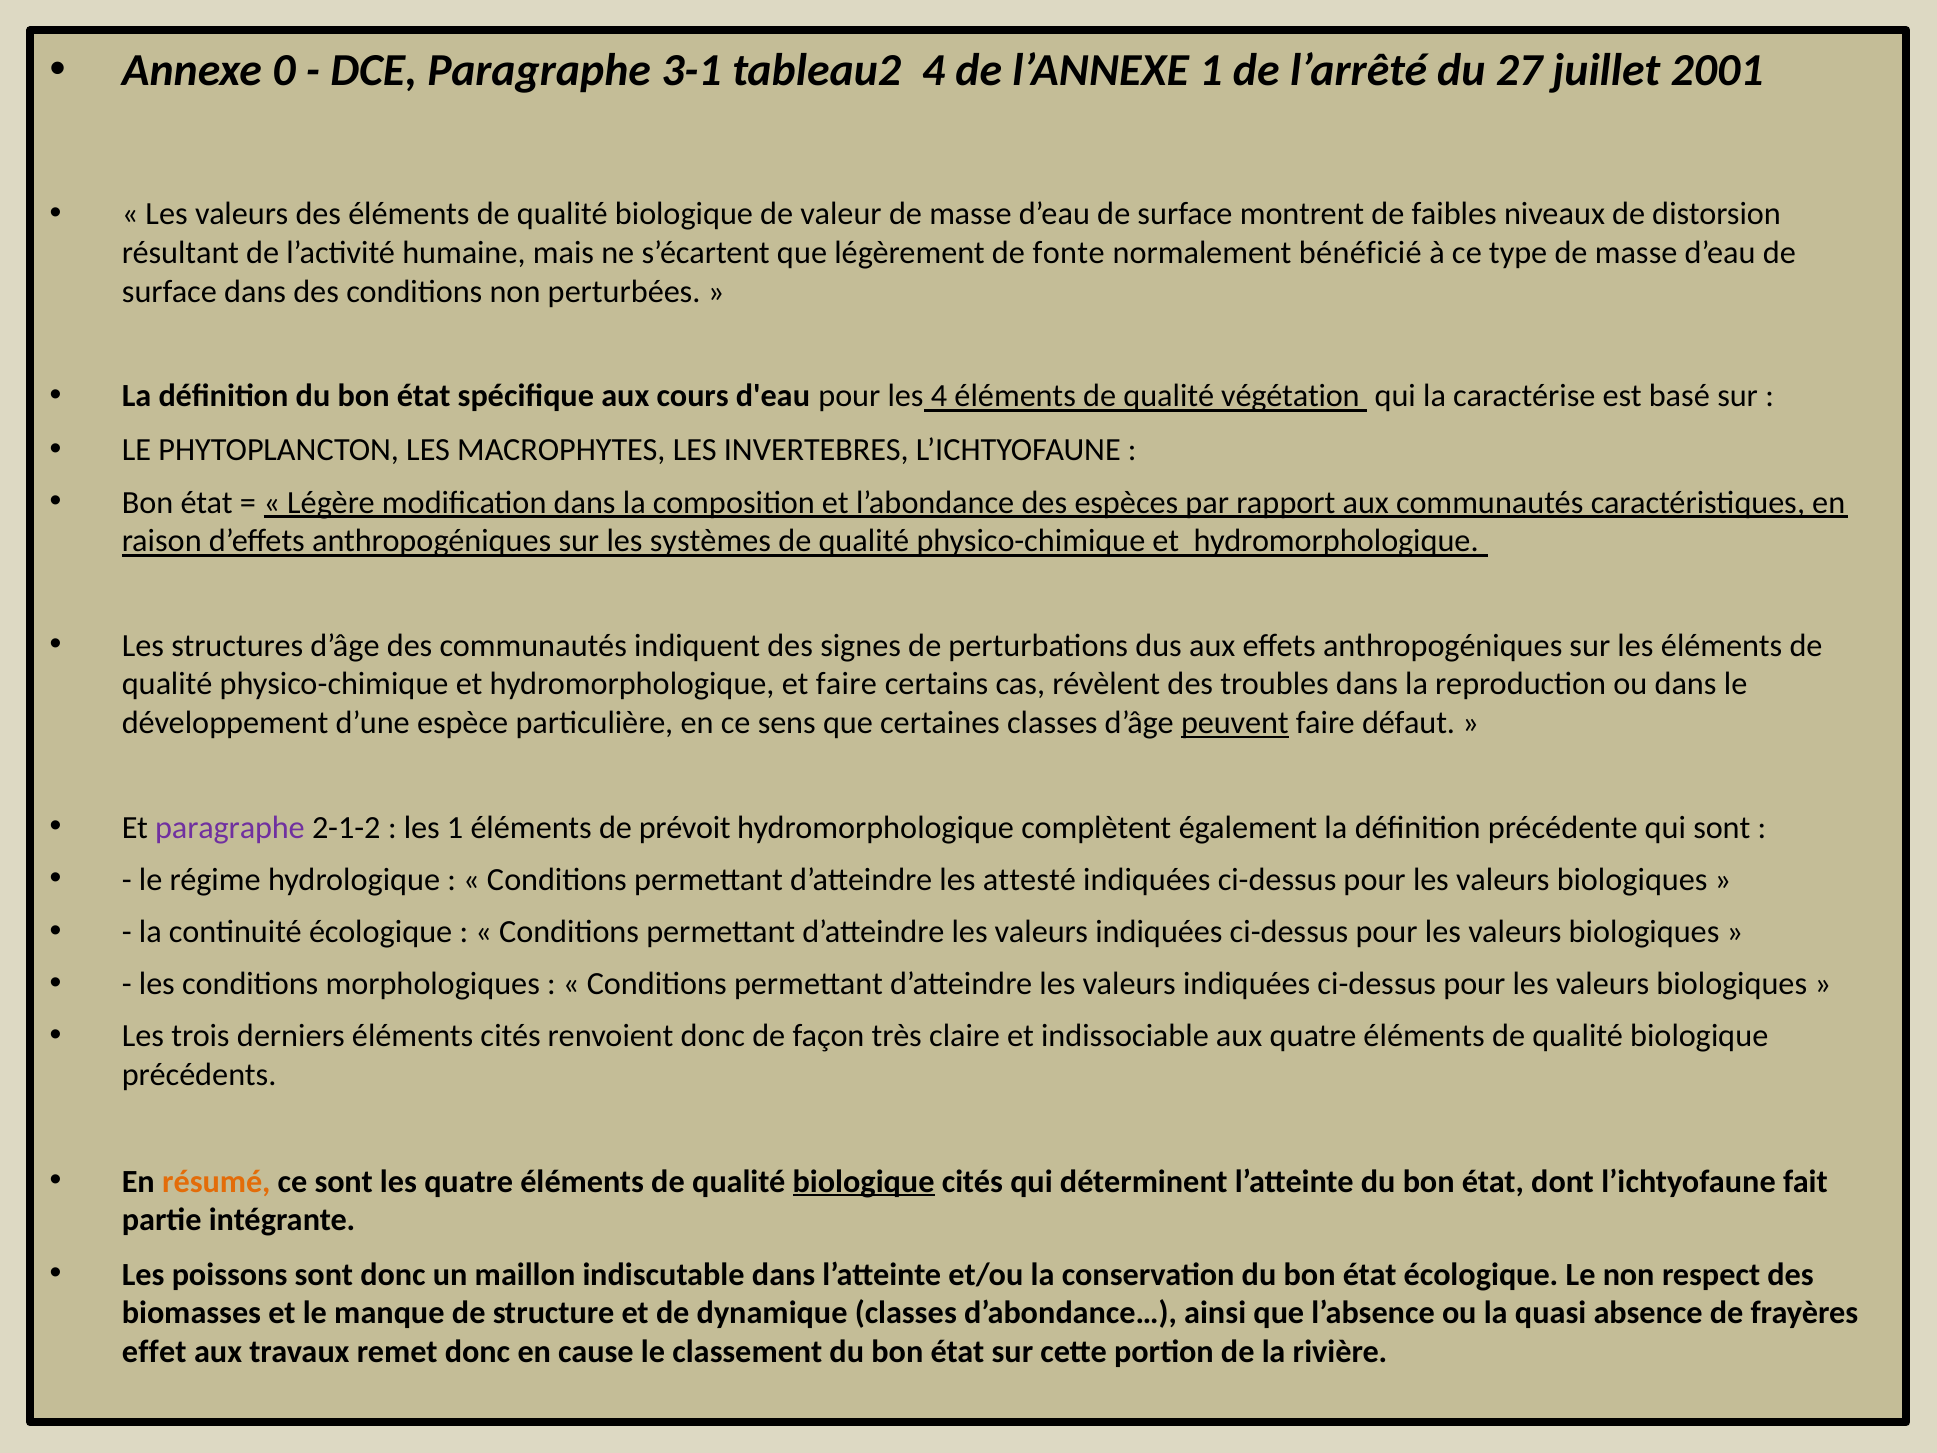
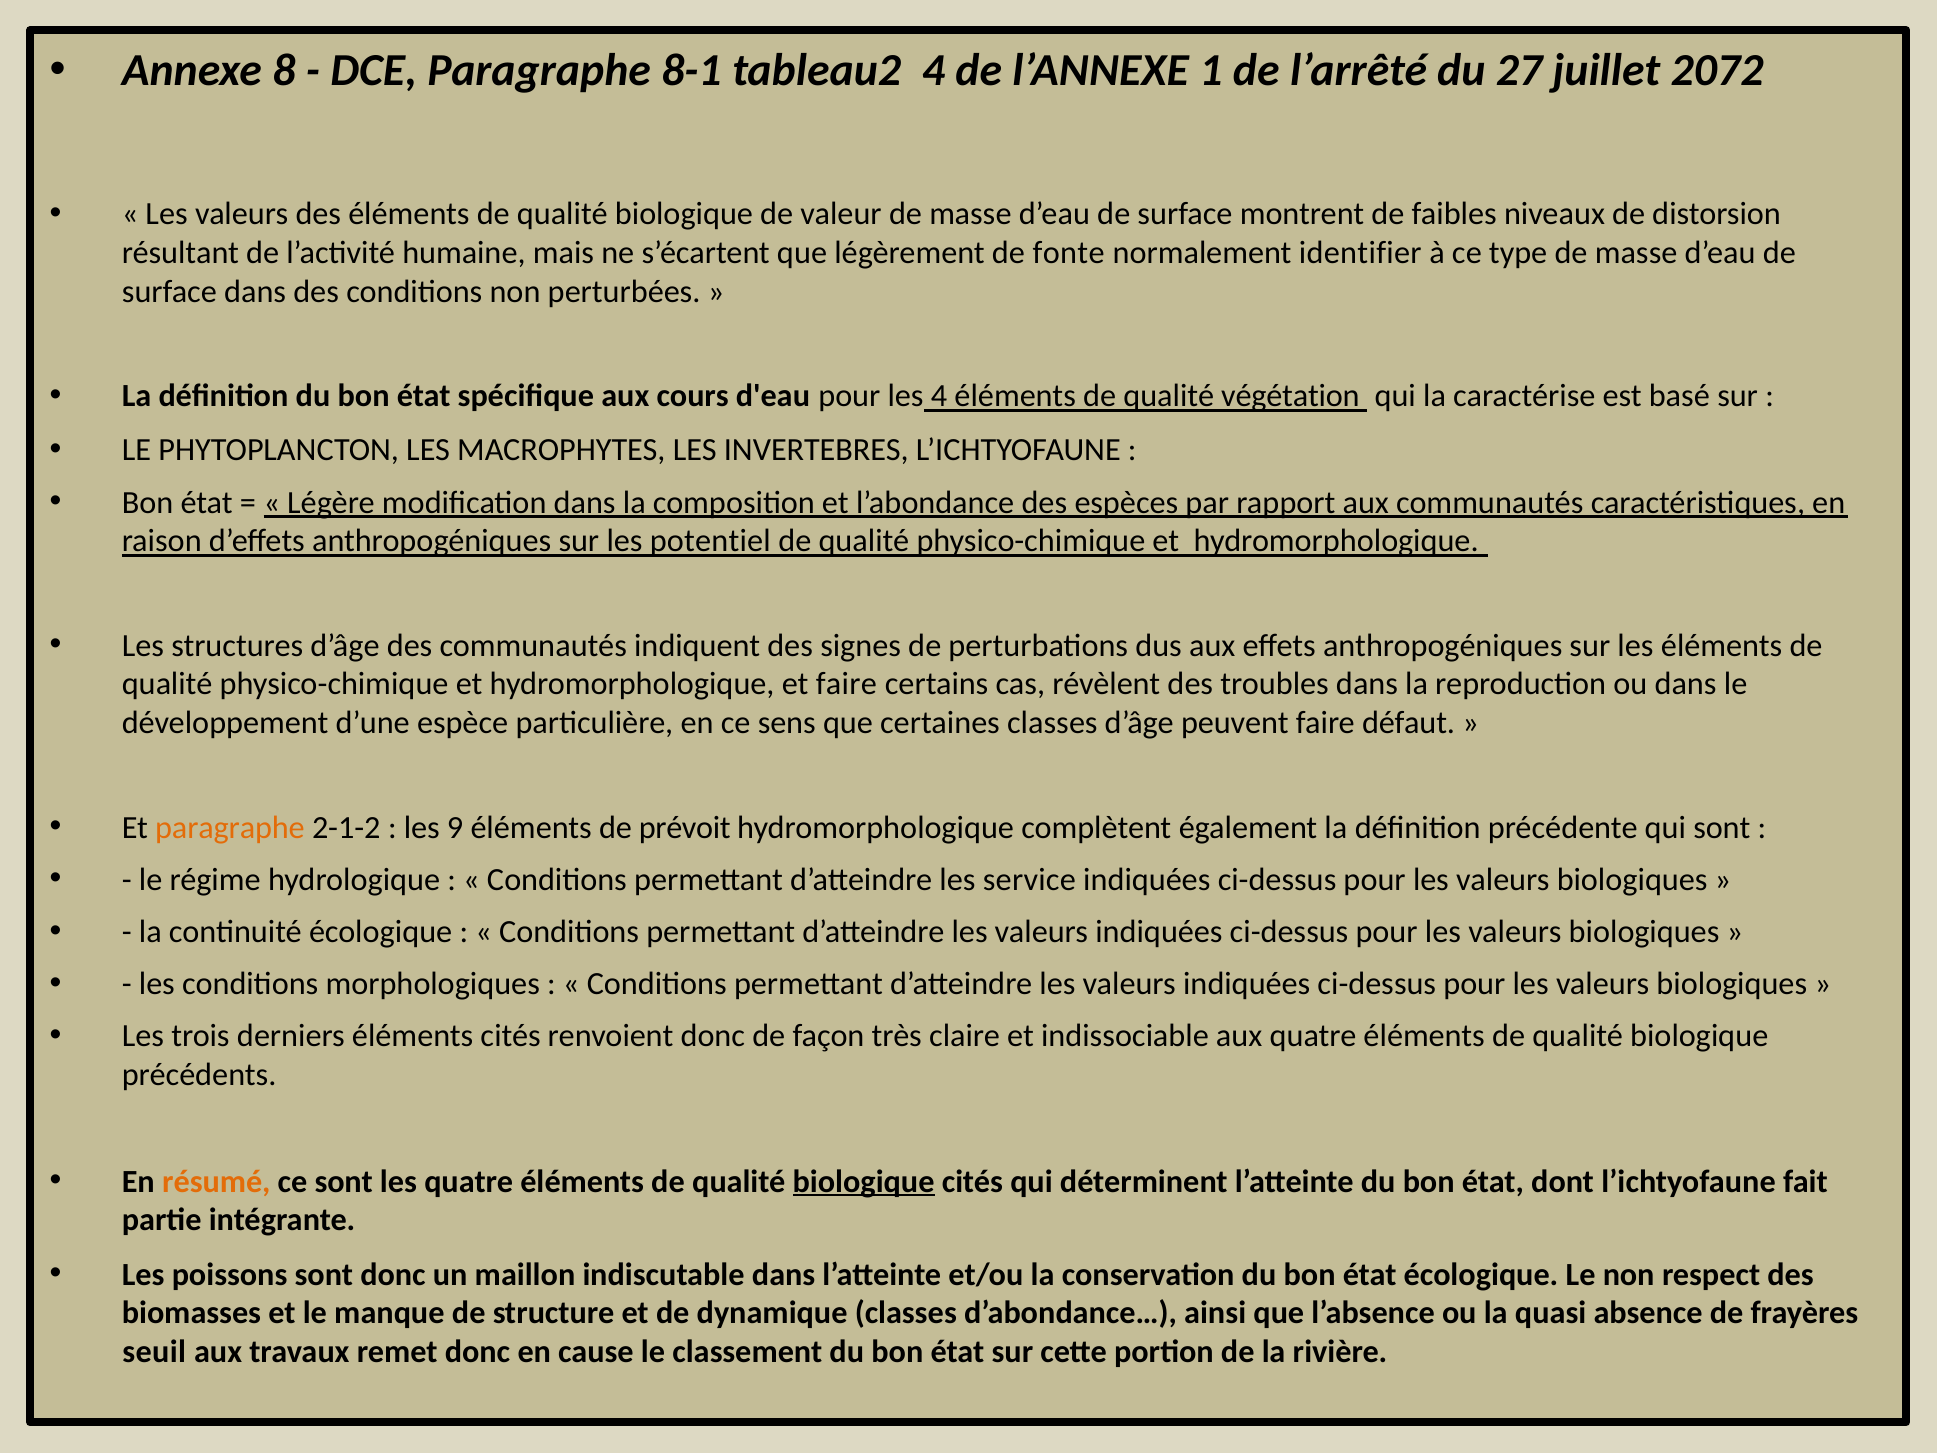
0: 0 -> 8 (284, 70)
3-1: 3-1 -> 8-1 (691, 70)
2001: 2001 -> 2072 (1717, 70)
bénéficié: bénéficié -> identifier (1360, 253)
systèmes: systèmes -> potentiel (710, 541)
peuvent underline: present -> none (1235, 723)
paragraphe colour: purple -> orange (230, 827)
les 1: 1 -> 9 (455, 827)
attesté: attesté -> service (1029, 879)
effet: effet -> seuil (154, 1352)
